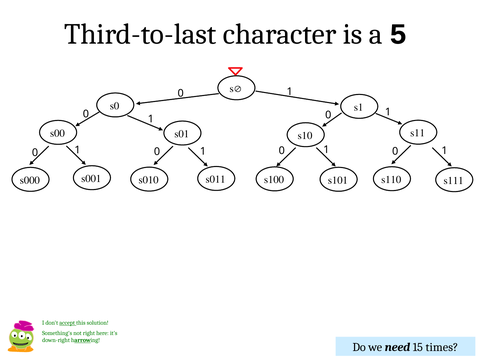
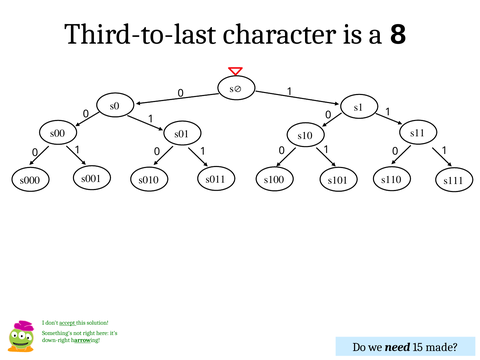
5: 5 -> 8 (398, 34)
times: times -> made (442, 347)
